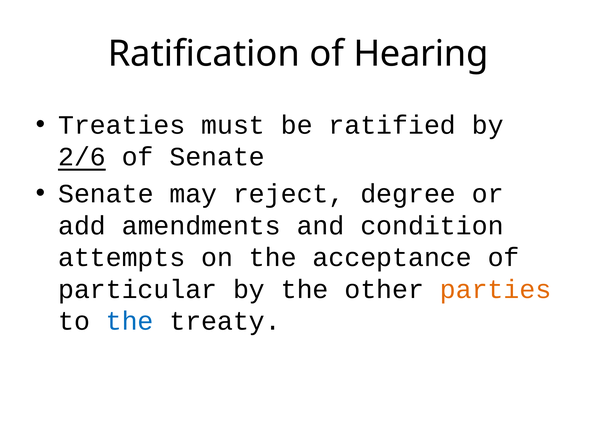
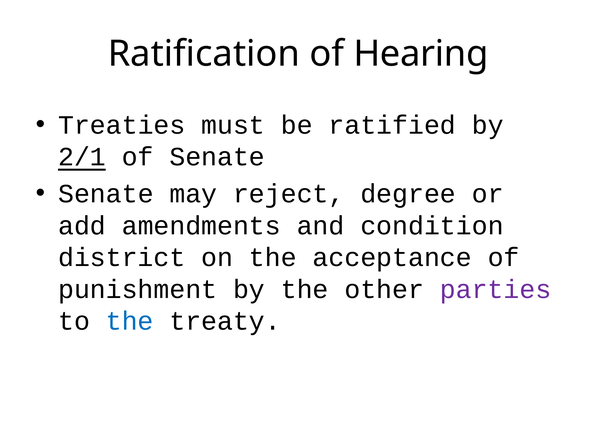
2/6: 2/6 -> 2/1 (82, 157)
attempts: attempts -> district (122, 258)
particular: particular -> punishment (138, 289)
parties colour: orange -> purple (496, 289)
